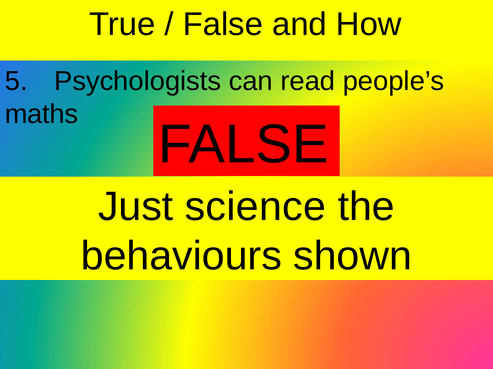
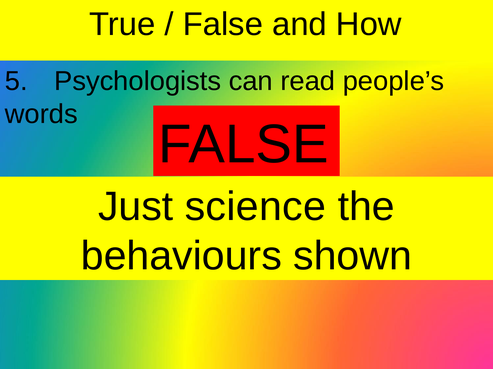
maths: maths -> words (41, 114)
